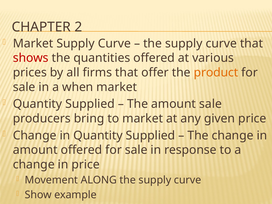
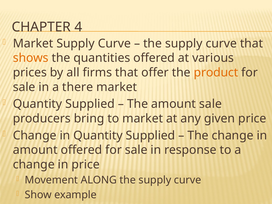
2: 2 -> 4 (78, 27)
shows colour: red -> orange (31, 58)
when: when -> there (78, 87)
